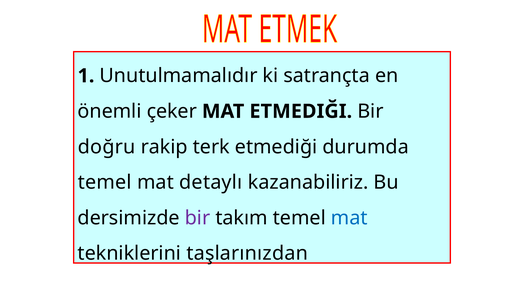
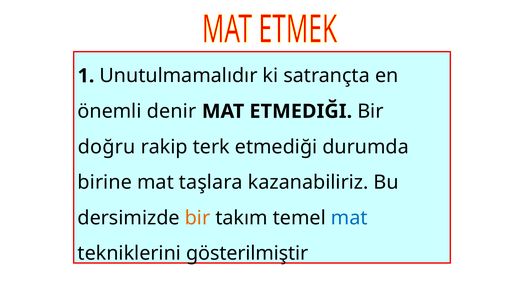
çeker: çeker -> denir (172, 111)
temel: temel -> birine (105, 183)
detaylı: detaylı -> taşlara (211, 183)
bir colour: purple -> orange (198, 218)
taşlarınızdan: taşlarınızdan -> gösterilmiştir (247, 254)
